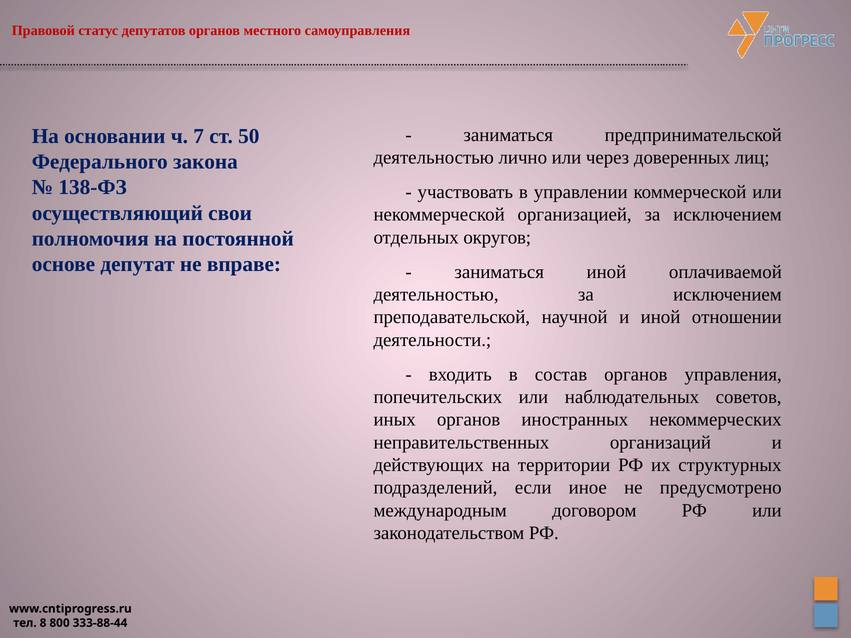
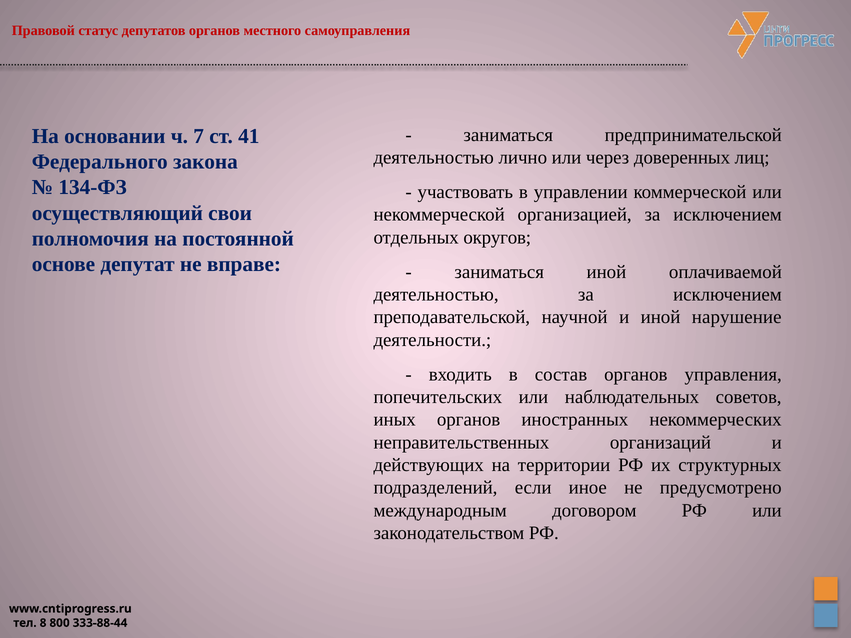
50: 50 -> 41 (249, 136)
138-ФЗ: 138-ФЗ -> 134-ФЗ (93, 188)
отношении: отношении -> нарушение (737, 317)
